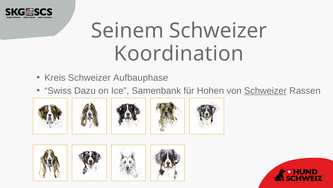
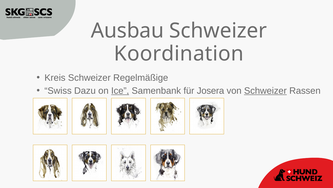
Seinem: Seinem -> Ausbau (127, 31)
Aufbauphase: Aufbauphase -> Regelmäßige (141, 77)
Ice underline: none -> present (120, 90)
Hohen: Hohen -> Josera (211, 90)
